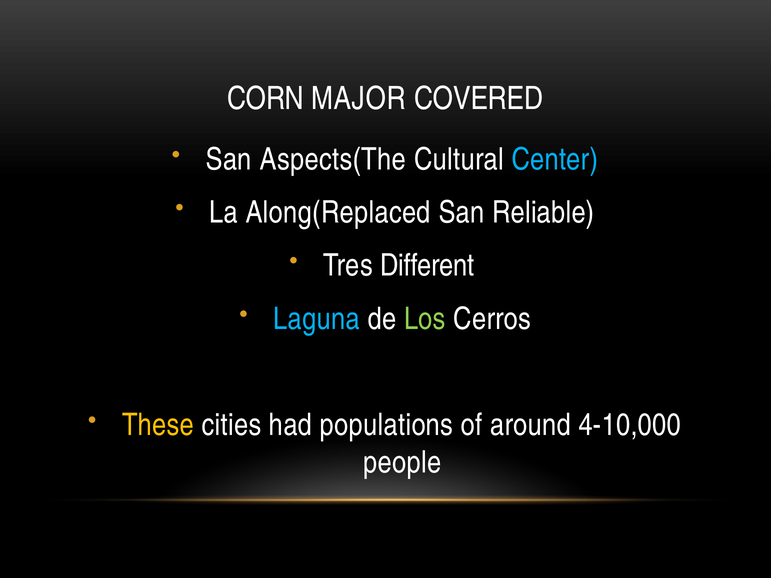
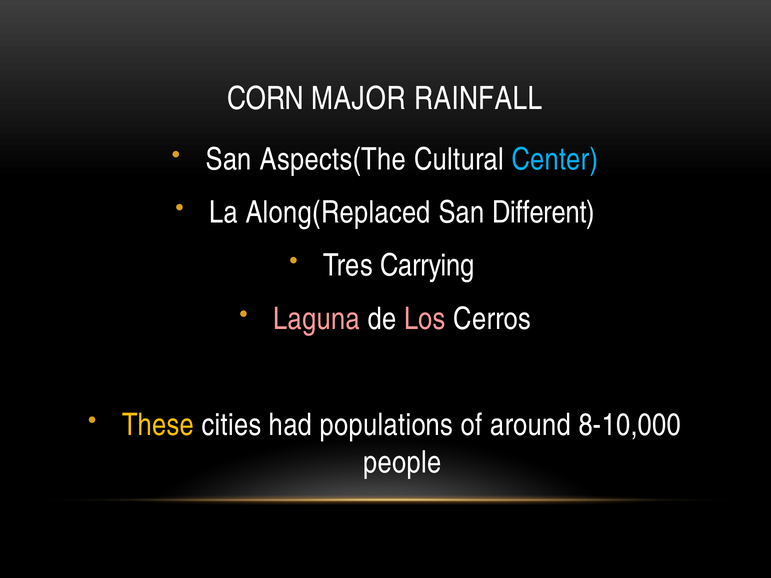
COVERED: COVERED -> RAINFALL (478, 99)
Reliable: Reliable -> Different (544, 213)
Different: Different -> Carrying (427, 266)
Laguna colour: light blue -> pink (317, 319)
Los colour: light green -> pink (425, 319)
4-10,000: 4-10,000 -> 8-10,000 (630, 425)
